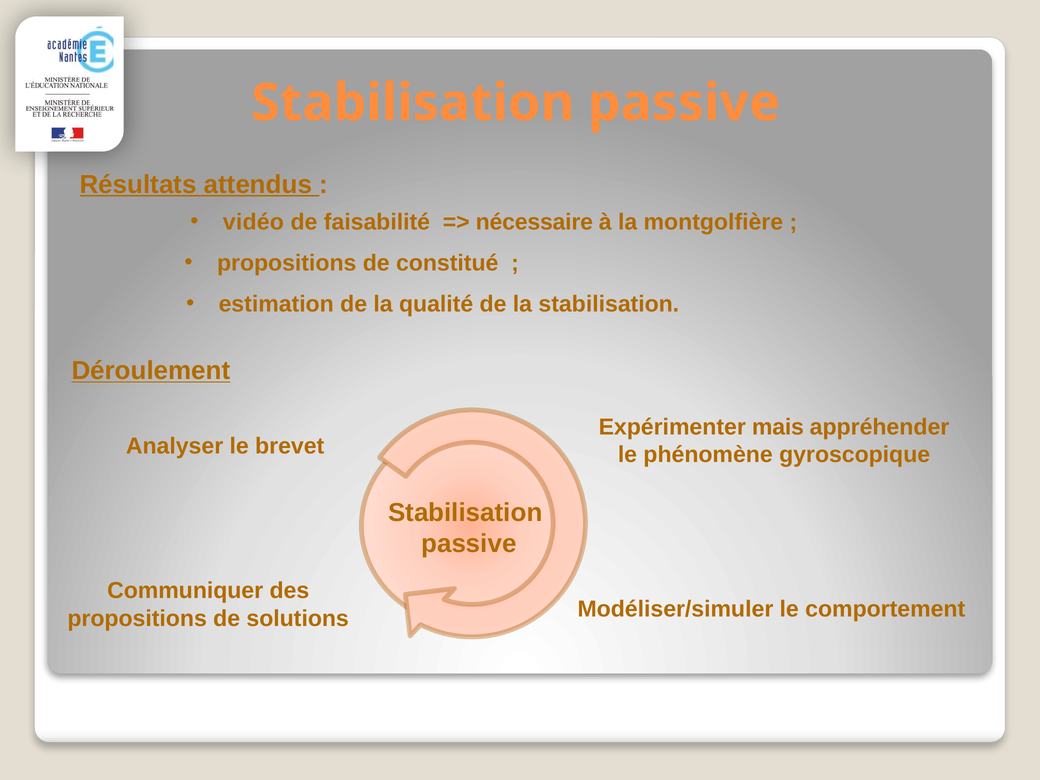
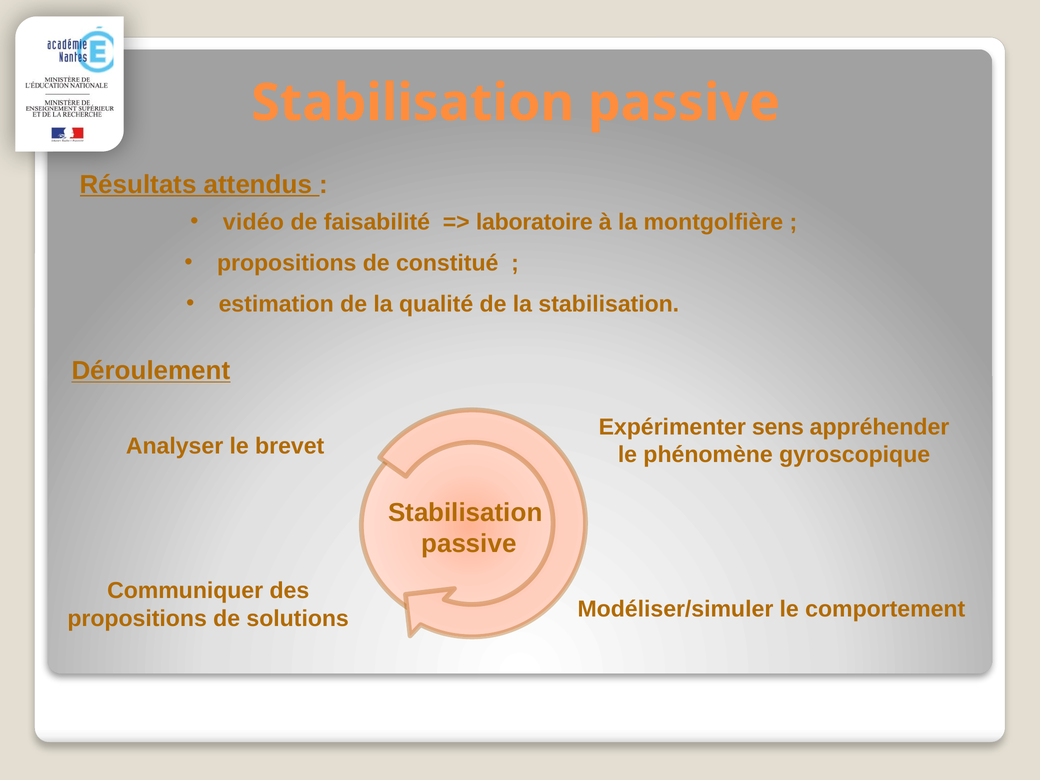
nécessaire: nécessaire -> laboratoire (534, 222)
mais: mais -> sens (778, 427)
